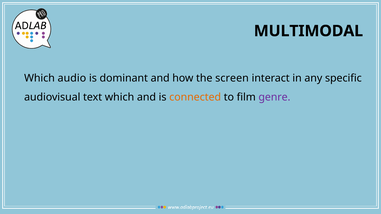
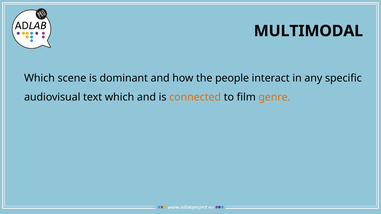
audio: audio -> scene (72, 78)
screen: screen -> people (232, 78)
genre colour: purple -> orange (274, 97)
